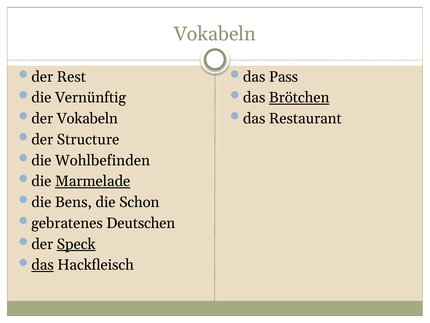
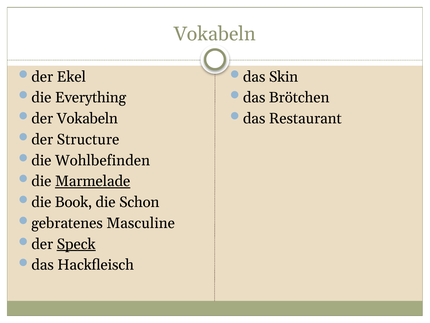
Rest: Rest -> Ekel (71, 77)
Pass: Pass -> Skin (284, 77)
Vernünftig: Vernünftig -> Everything (91, 98)
Brötchen underline: present -> none (299, 98)
Bens: Bens -> Book (74, 202)
Deutschen: Deutschen -> Masculine (141, 223)
das underline: present -> none (43, 265)
